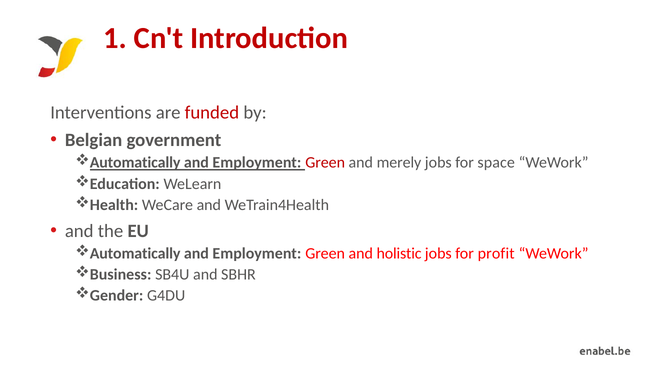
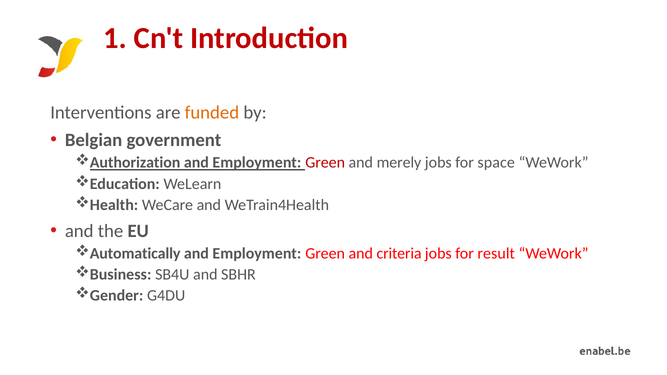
funded colour: red -> orange (212, 113)
Automatically: Automatically -> Authorization (135, 163)
holistic: holistic -> criteria (399, 254)
profit: profit -> result (496, 254)
